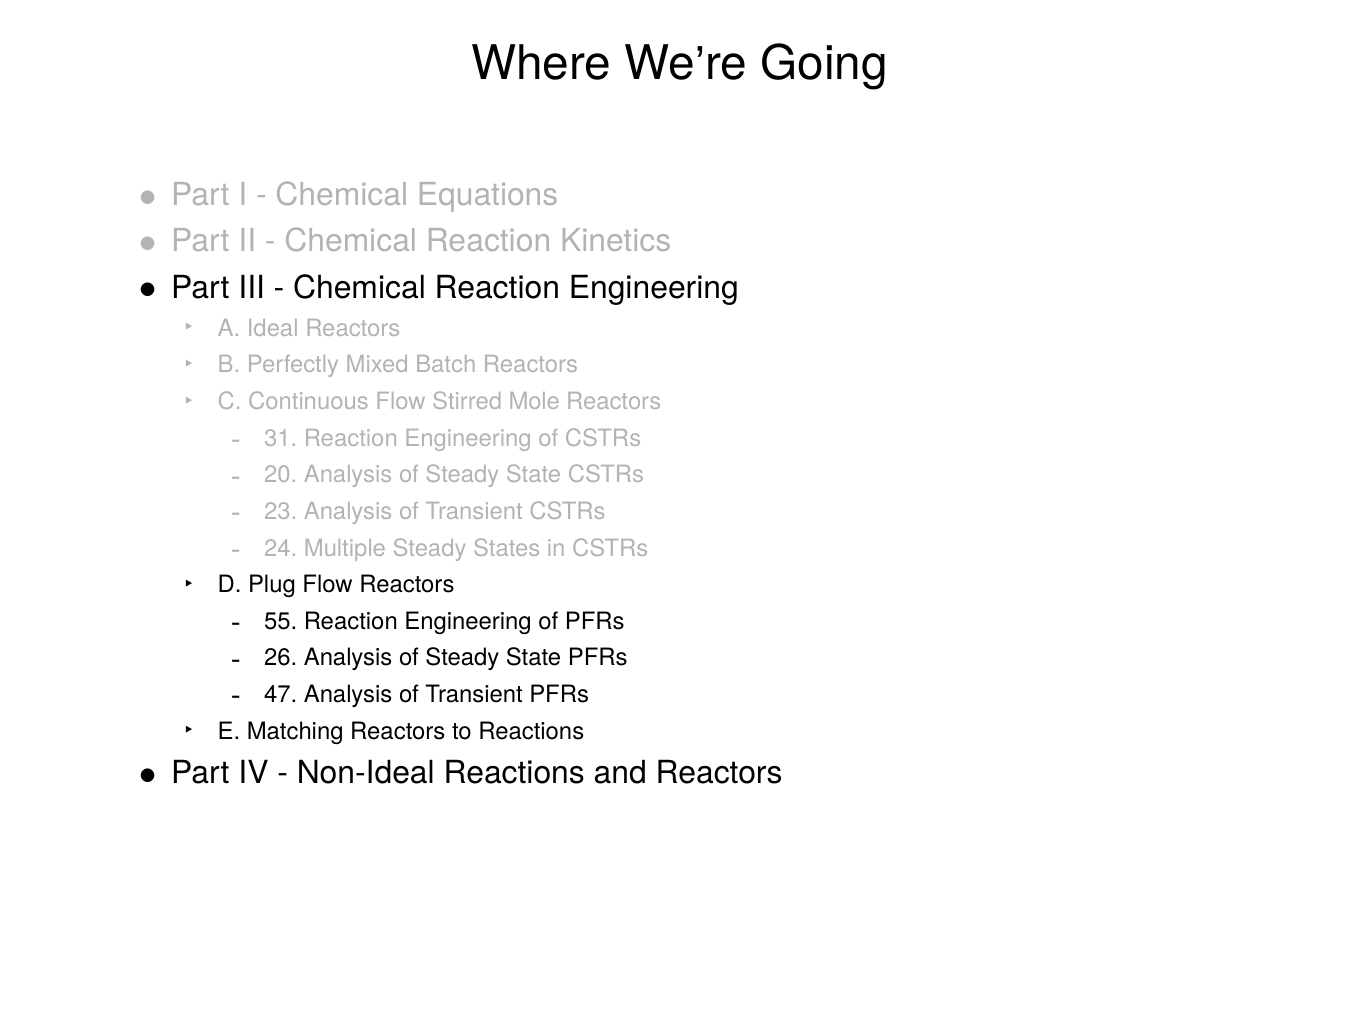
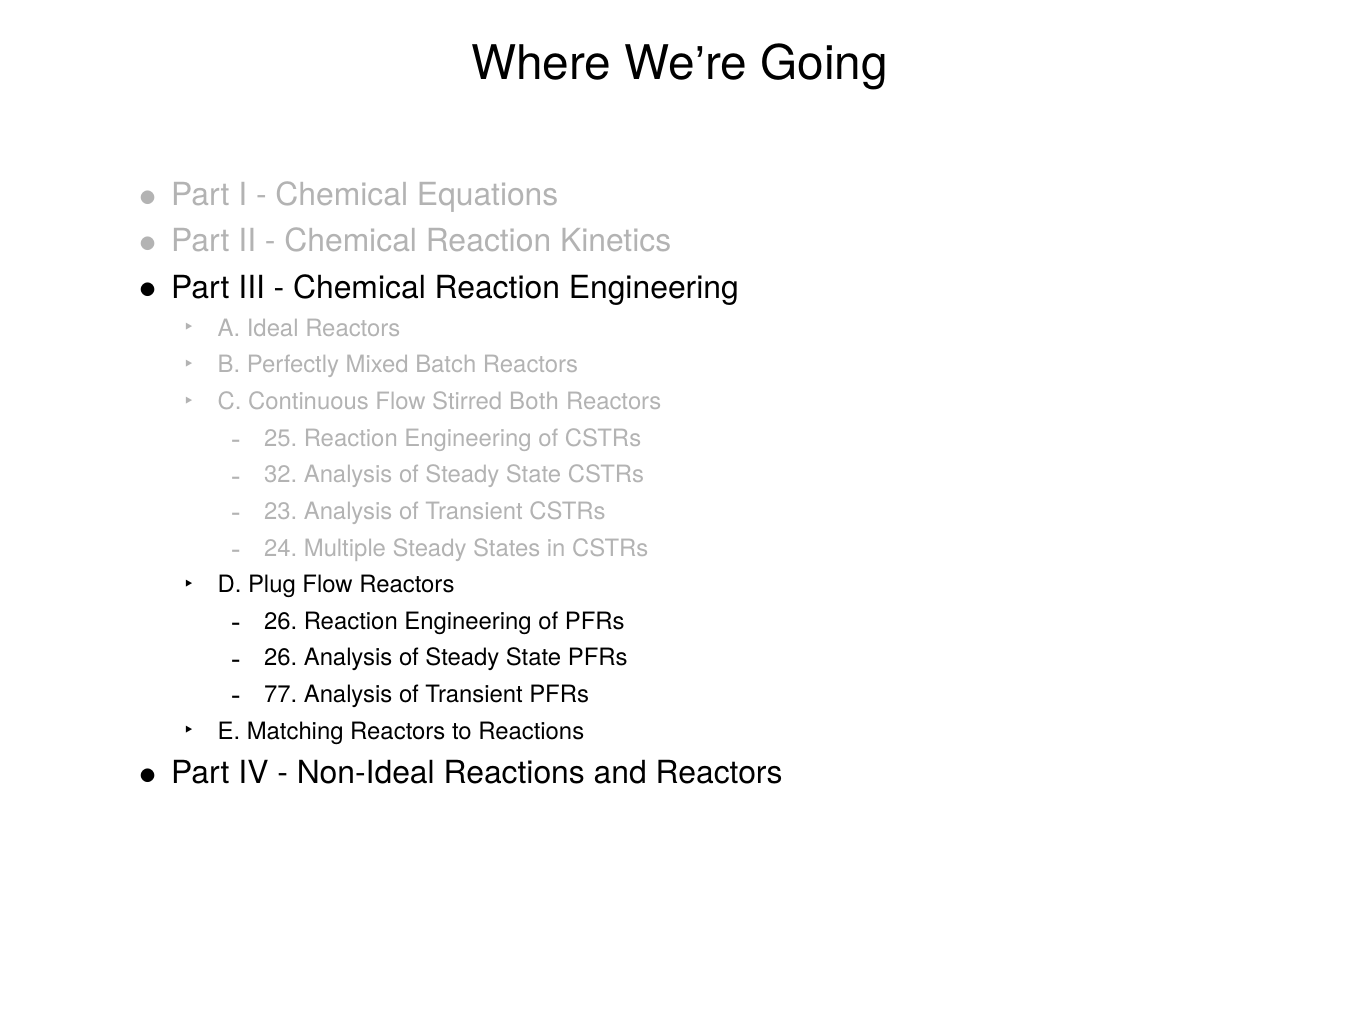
Mole: Mole -> Both (534, 402)
31: 31 -> 25 (281, 438)
20: 20 -> 32 (281, 475)
55: 55 -> 26 (281, 622)
47: 47 -> 77 (281, 695)
